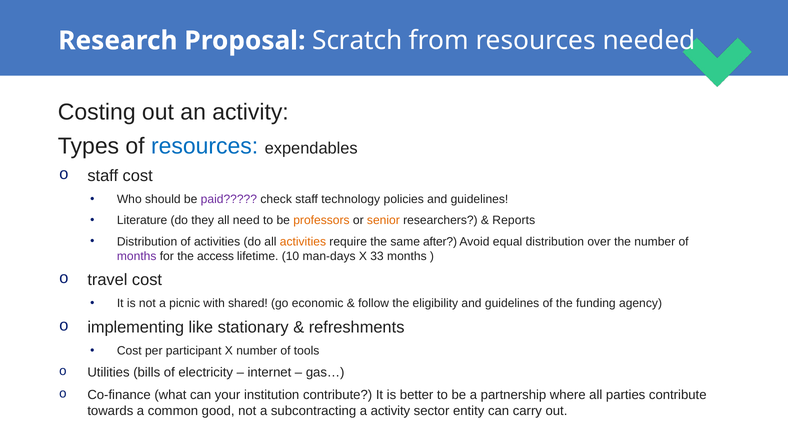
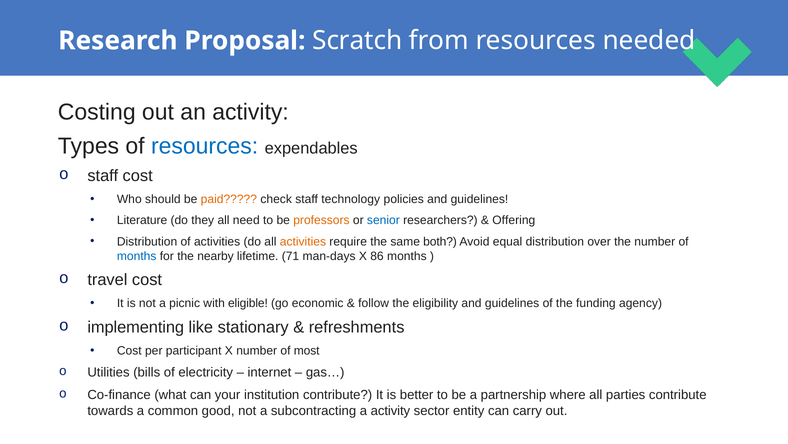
paid colour: purple -> orange (229, 199)
senior colour: orange -> blue (383, 220)
Reports: Reports -> Offering (514, 220)
after: after -> both (440, 241)
months colour: purple -> blue (137, 256)
access: access -> nearby (216, 256)
10: 10 -> 71 (290, 256)
33: 33 -> 86 (377, 256)
shared: shared -> eligible (248, 303)
tools: tools -> most (307, 350)
